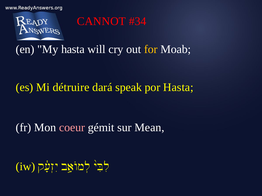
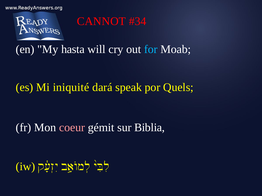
for colour: yellow -> light blue (151, 49)
détruire: détruire -> iniquité (71, 87)
por Hasta: Hasta -> Quels (178, 87)
Mean: Mean -> Biblia (150, 128)
